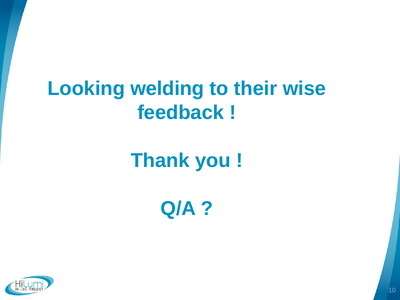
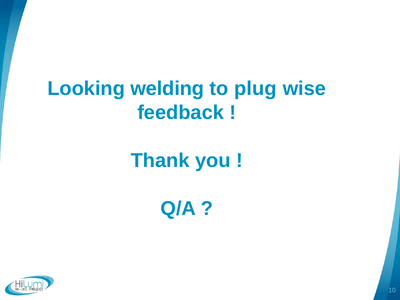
their: their -> plug (255, 89)
